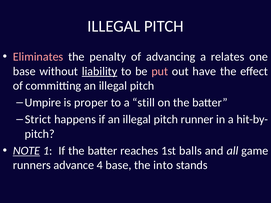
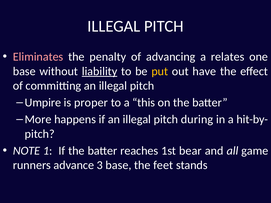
put colour: pink -> yellow (160, 71)
still: still -> this (144, 103)
Strict: Strict -> More (38, 120)
runner: runner -> during (197, 120)
NOTE underline: present -> none (26, 151)
balls: balls -> bear (190, 151)
4: 4 -> 3 (100, 165)
into: into -> feet (163, 165)
